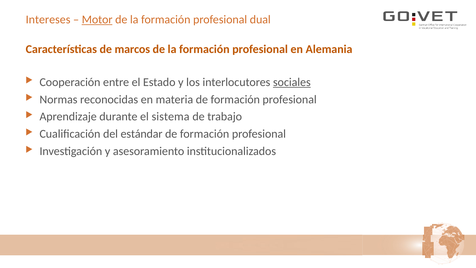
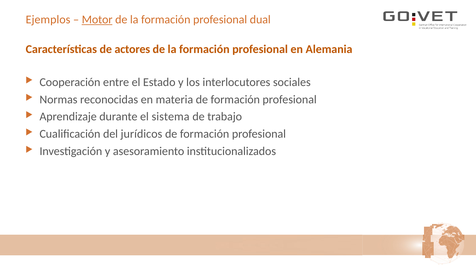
Intereses: Intereses -> Ejemplos (48, 20)
marcos: marcos -> actores (132, 49)
sociales underline: present -> none (292, 82)
estándar: estándar -> jurídicos (141, 134)
